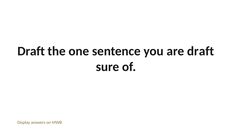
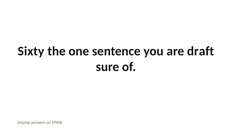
Draft: Draft -> Sixty (31, 51)
